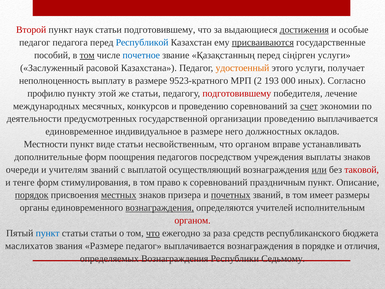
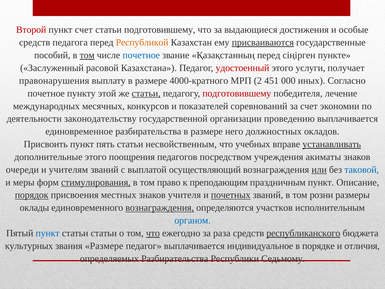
пункт наук: наук -> счет (84, 30)
достижения underline: present -> none (304, 30)
педагог: педагог -> средств (35, 42)
Республикой colour: blue -> orange (142, 42)
сіңірген услуги: услуги -> пункте (334, 55)
удостоенный colour: orange -> red (242, 68)
неполноценность: неполноценность -> правонарушения (54, 81)
9523-кратного: 9523-кратного -> 4000-кратного (199, 81)
193: 193 -> 451 (271, 81)
профилю: профилю -> почетное (46, 93)
статьи underline: none -> present (146, 93)
и проведению: проведению -> показателей (204, 106)
счет underline: present -> none (309, 106)
предусмотренных: предусмотренных -> законодательству (100, 119)
единовременное индивидуальное: индивидуальное -> разбирательства (148, 131)
Местности: Местности -> Присвоить (46, 144)
виде: виде -> пять (105, 144)
что органом: органом -> учебных (253, 144)
устанавливать underline: none -> present (332, 144)
дополнительные форм: форм -> этого (96, 157)
выплаты: выплаты -> акиматы (323, 157)
таковой colour: red -> blue (362, 169)
тенге: тенге -> меры (24, 182)
стимулирования underline: none -> present (96, 182)
к соревнований: соревнований -> преподающим (219, 182)
местных underline: present -> none (119, 195)
призера: призера -> учителя (184, 195)
имеет: имеет -> розни (321, 195)
органы: органы -> оклады (34, 208)
учителей: учителей -> участков (274, 208)
органом colour: red -> blue (193, 220)
республиканского underline: none -> present (303, 233)
маслихатов: маслихатов -> культурных (29, 246)
выплачивается вознаграждения: вознаграждения -> индивидуальное (260, 246)
определяемых Вознаграждения: Вознаграждения -> Разбирательства (175, 258)
